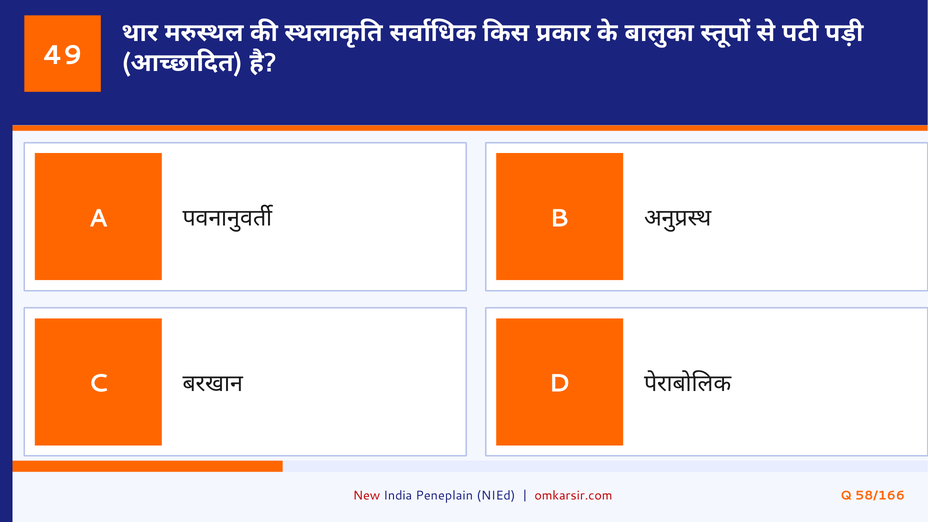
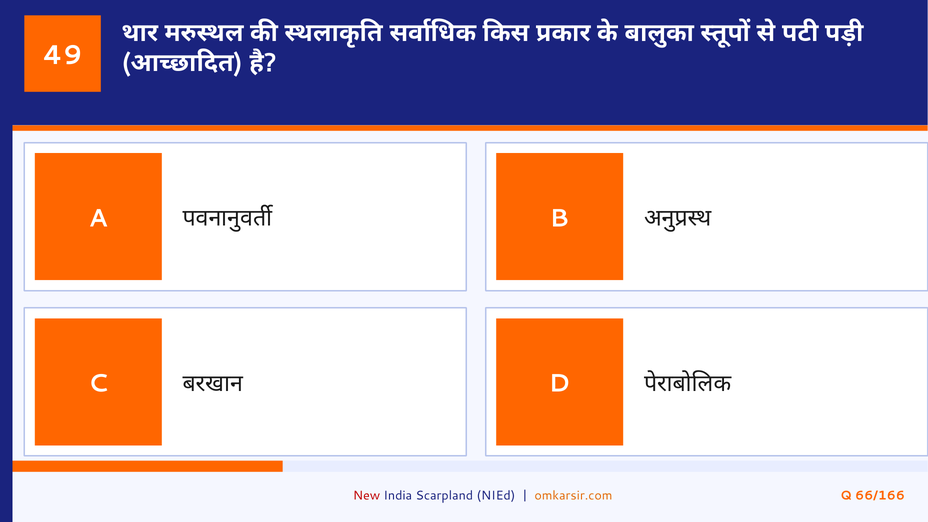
Peneplain: Peneplain -> Scarpland (444, 496)
omkarsir.com colour: red -> orange (573, 496)
58/166: 58/166 -> 66/166 (880, 496)
